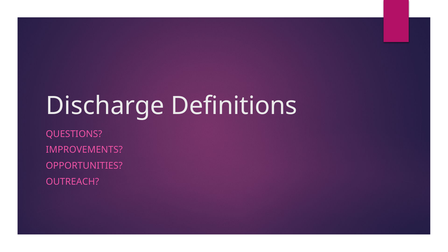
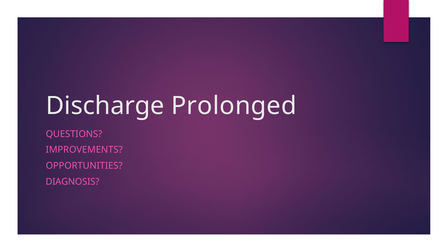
Definitions: Definitions -> Prolonged (234, 106)
OUTREACH: OUTREACH -> DIAGNOSIS (73, 182)
